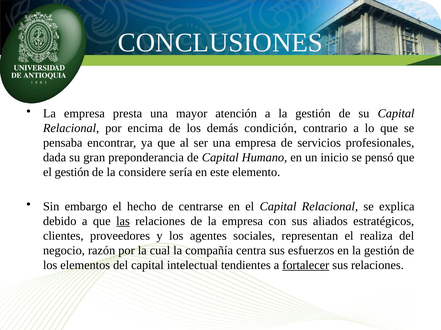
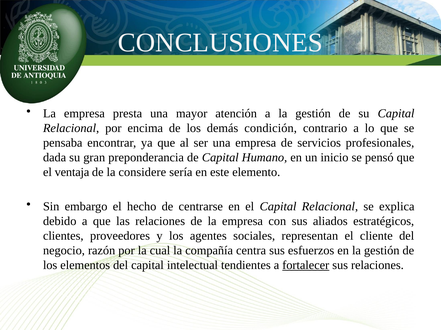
el gestión: gestión -> ventaja (72, 173)
las underline: present -> none (123, 222)
realiza: realiza -> cliente (376, 236)
